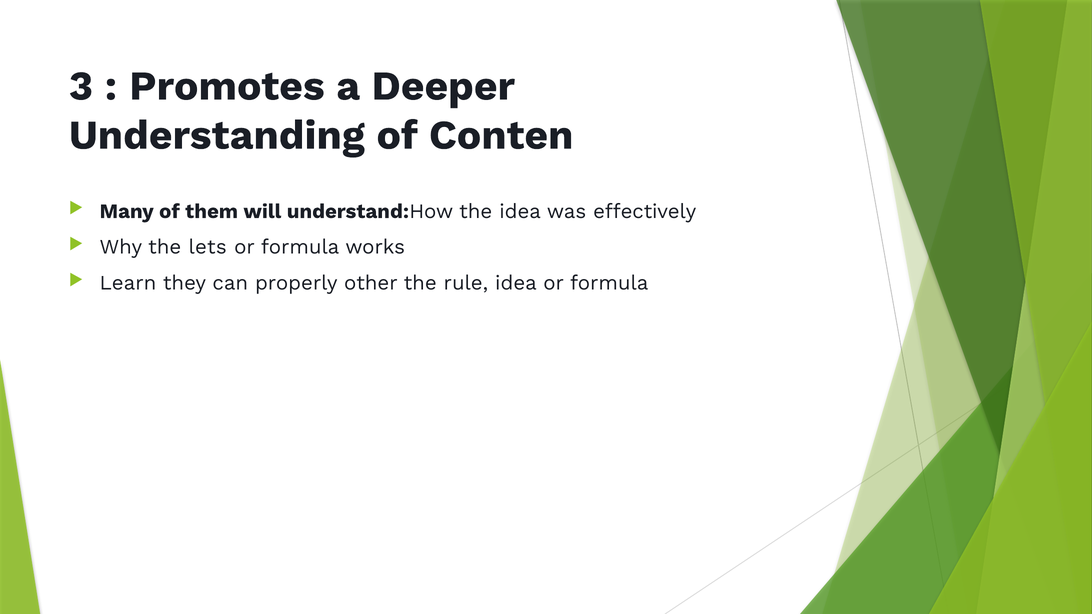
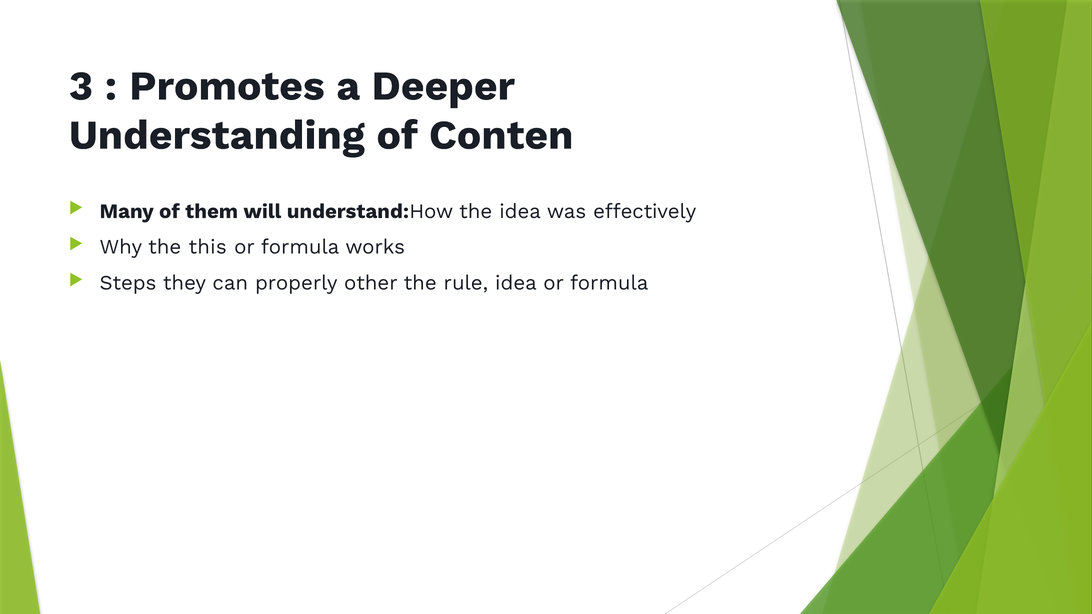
lets: lets -> this (208, 247)
Learn: Learn -> Steps (128, 283)
